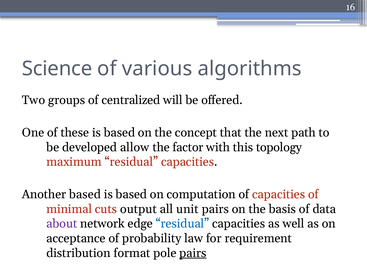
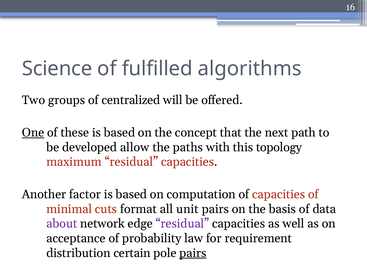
various: various -> fulfilled (157, 69)
One underline: none -> present (33, 133)
factor: factor -> paths (188, 147)
Another based: based -> factor (85, 194)
output: output -> format (138, 209)
residual colour: blue -> purple (182, 224)
format: format -> certain (132, 253)
